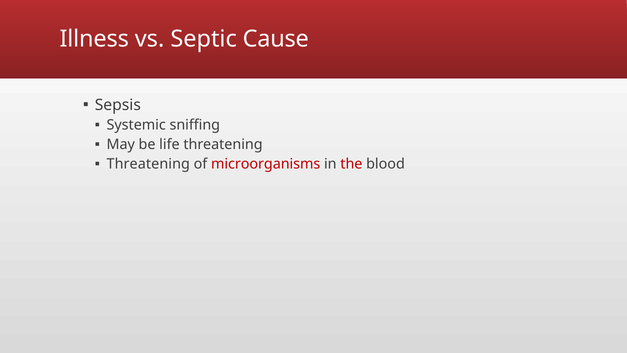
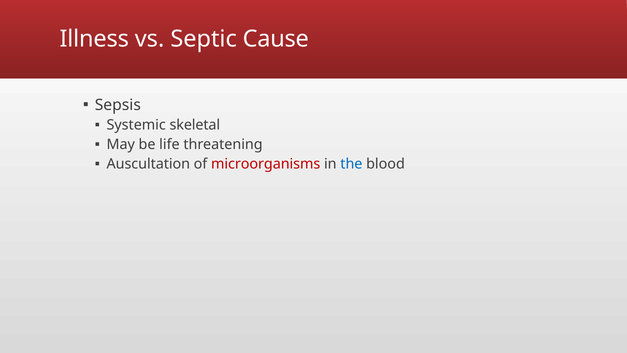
sniffing: sniffing -> skeletal (195, 125)
Threatening: Threatening -> Auscultation (148, 164)
the colour: red -> blue (351, 164)
